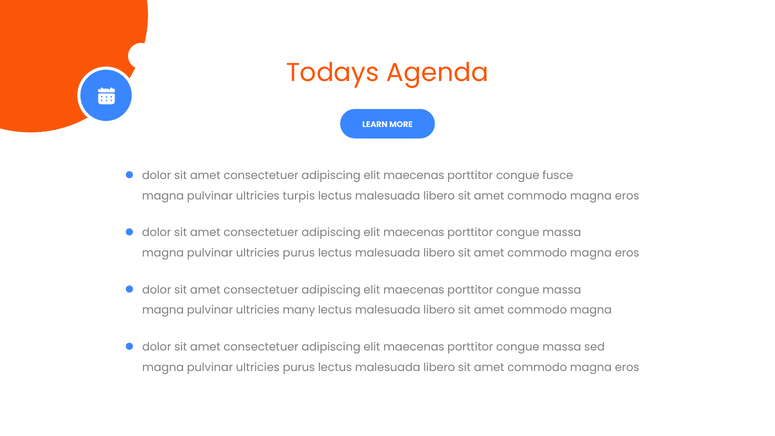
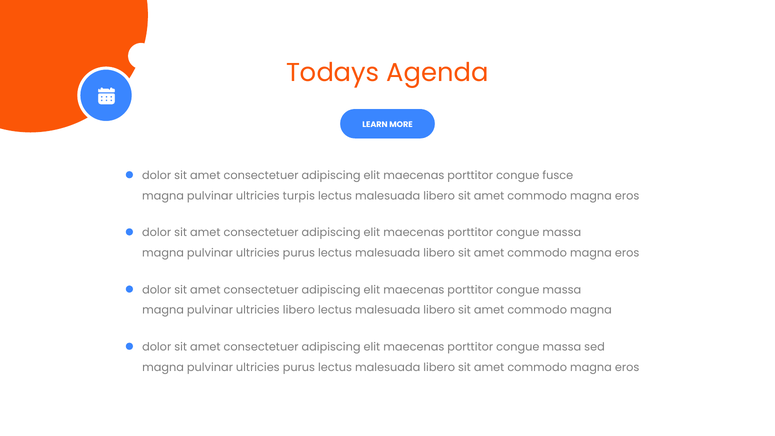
ultricies many: many -> libero (299, 310)
